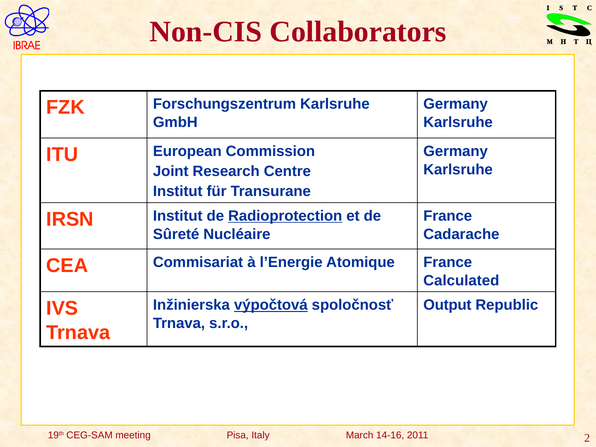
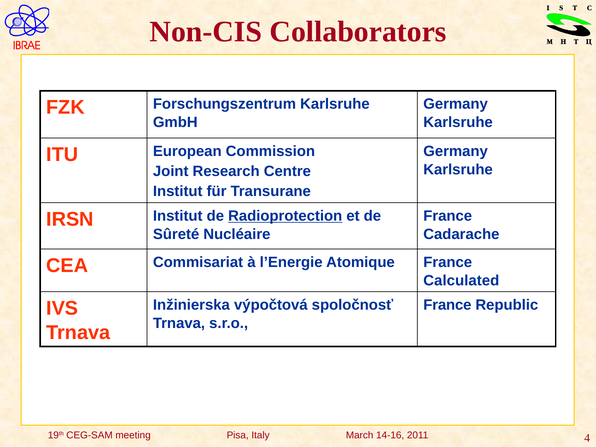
výpočtová underline: present -> none (271, 305)
Output: Output -> France (447, 305)
2: 2 -> 4 (587, 438)
